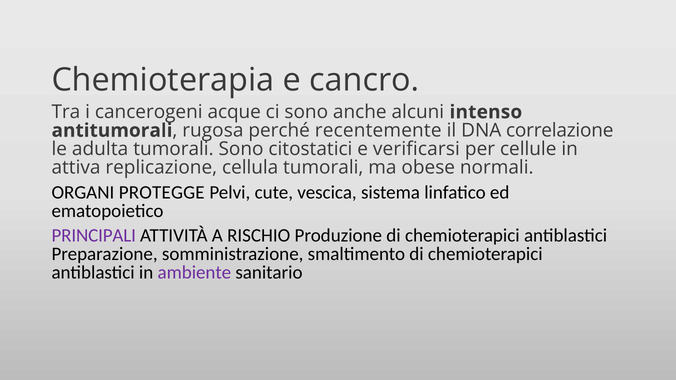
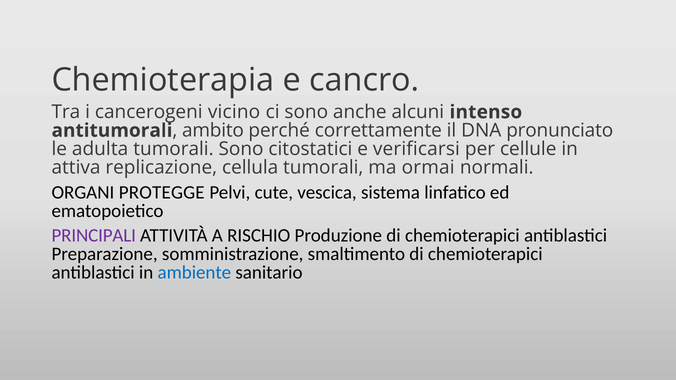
acque: acque -> vicino (234, 112)
rugosa: rugosa -> ambito (213, 131)
recentemente: recentemente -> correttamente (378, 131)
correlazione: correlazione -> pronunciato (560, 131)
obese: obese -> ormai (428, 168)
ambiente colour: purple -> blue (194, 273)
